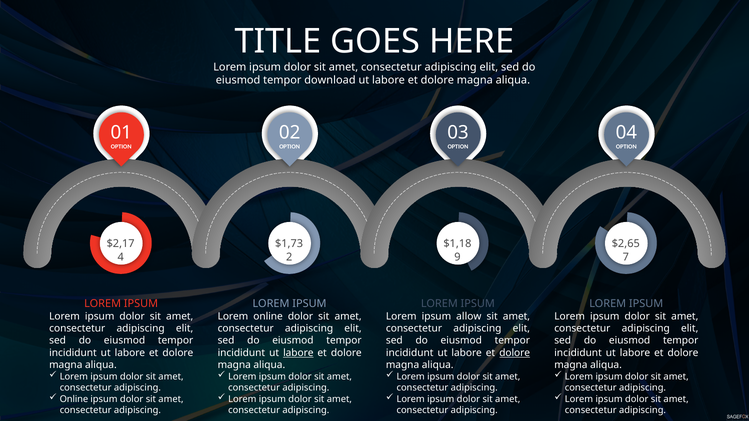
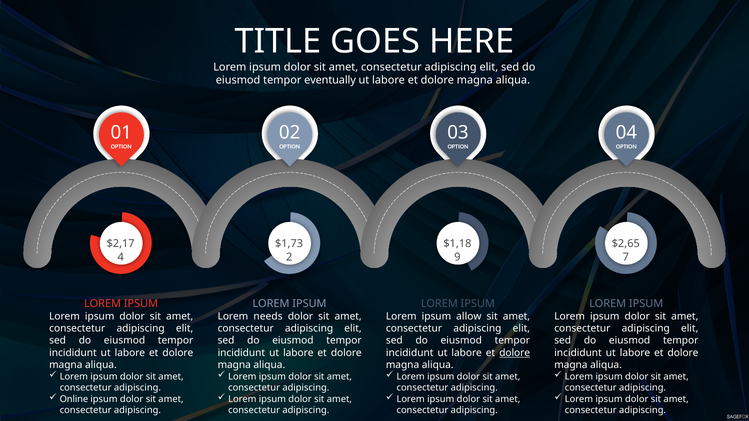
download: download -> eventually (330, 80)
Lorem online: online -> needs (268, 316)
labore underline: present -> none (298, 353)
